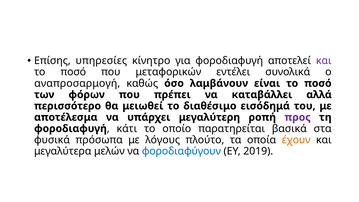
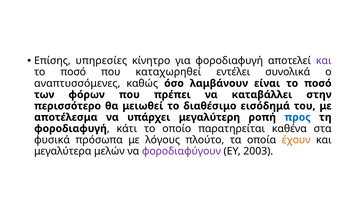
μεταφορικών: μεταφορικών -> καταχωρηθεί (168, 72)
αναπροσαρμογή: αναπροσαρμογή -> αναπτυσσόμενες (77, 83)
αλλά: αλλά -> στην (319, 95)
προς colour: purple -> blue (298, 117)
βασικά: βασικά -> καθένα (289, 129)
φοροδιαφύγουν colour: blue -> purple (181, 151)
2019: 2019 -> 2003 (258, 151)
